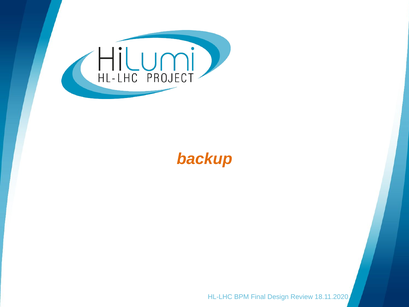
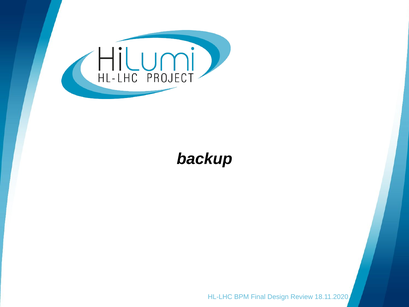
backup colour: orange -> black (205, 159)
